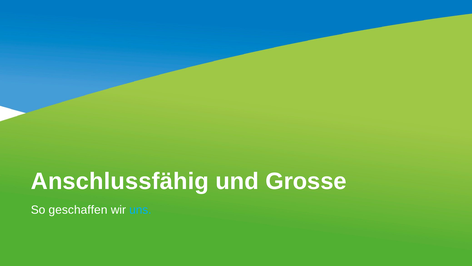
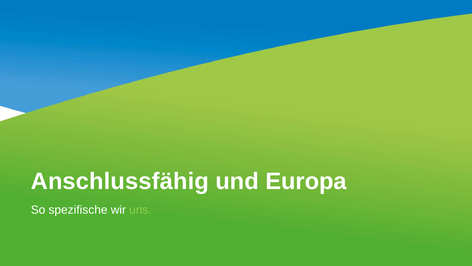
Grosse: Grosse -> Europa (306, 181)
geschaffen: geschaffen -> spezifische (78, 209)
uns colour: light blue -> light green (140, 209)
